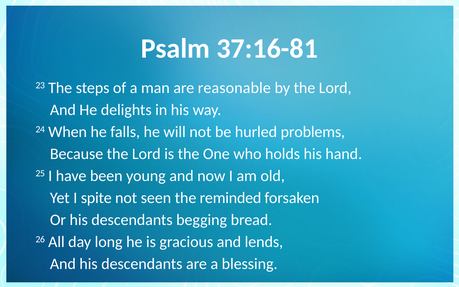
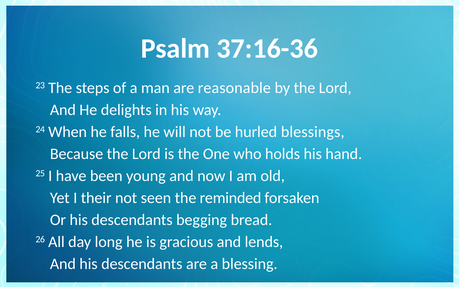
37:16-81: 37:16-81 -> 37:16-36 (267, 49)
problems: problems -> blessings (313, 132)
spite: spite -> their (96, 198)
